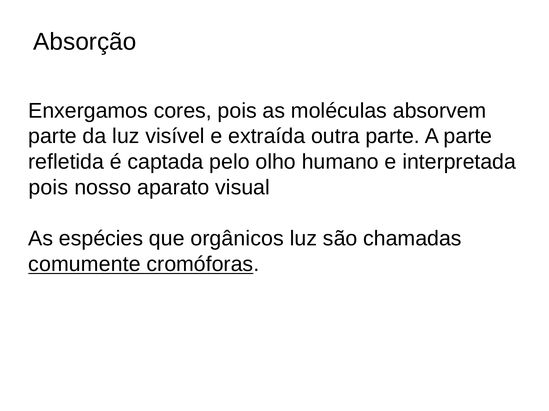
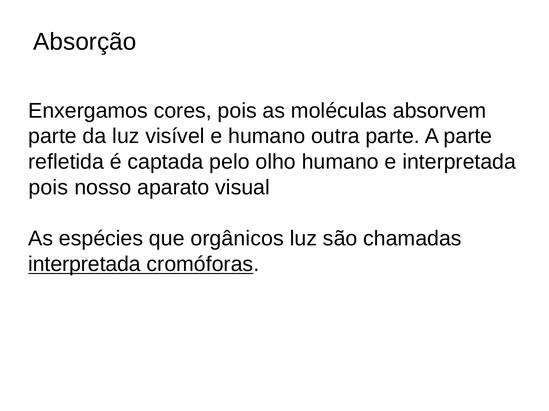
e extraída: extraída -> humano (267, 137)
comumente: comumente -> interpretada (85, 265)
